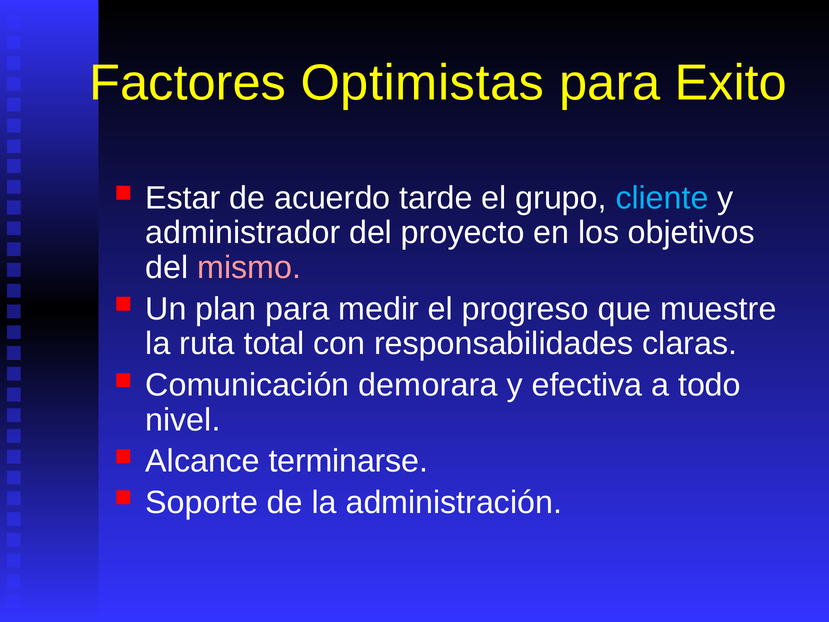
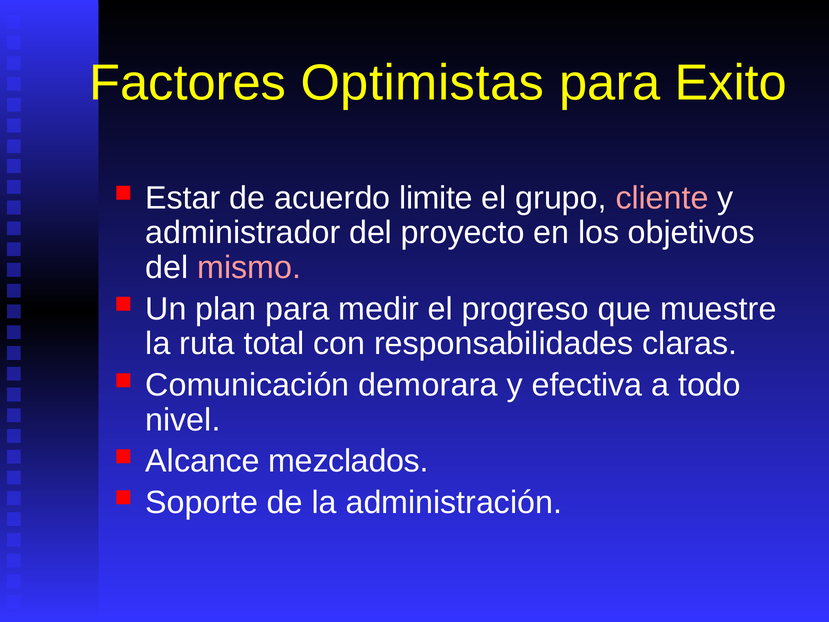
tarde: tarde -> limite (436, 198)
cliente colour: light blue -> pink (662, 198)
terminarse: terminarse -> mezclados (348, 461)
